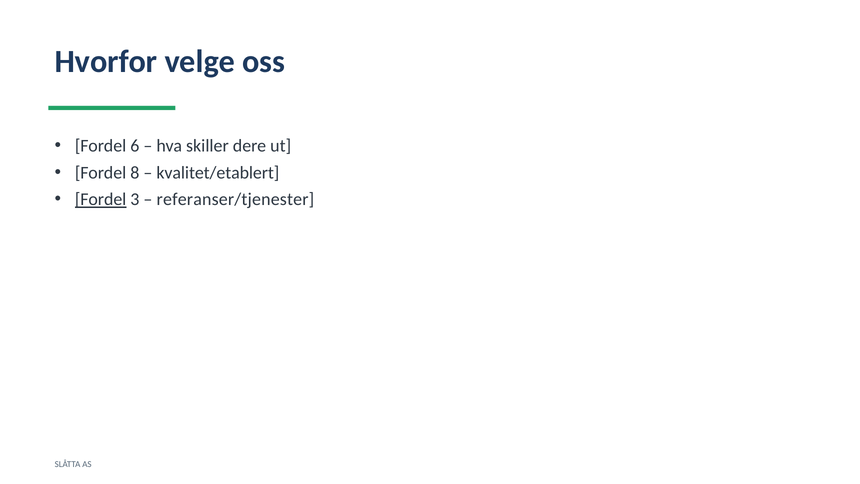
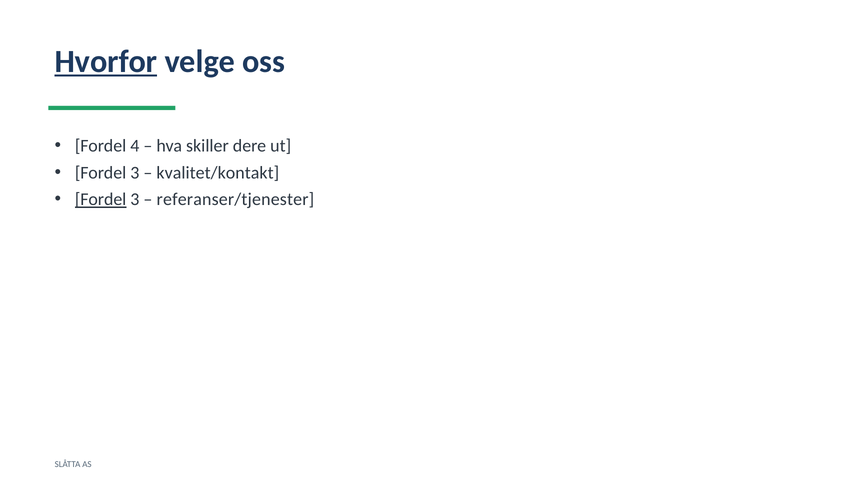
Hvorfor underline: none -> present (106, 61)
6: 6 -> 4 (135, 146)
8: 8 -> 3 (135, 173)
kvalitet/etablert: kvalitet/etablert -> kvalitet/kontakt (218, 173)
